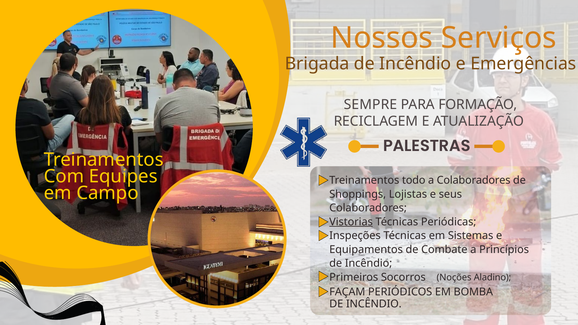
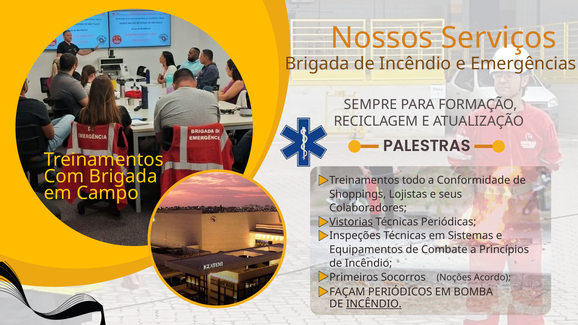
Com Equipes: Equipes -> Brigada (123, 176)
a Colaboradores: Colaboradores -> Conformidade (474, 180)
Aladino: Aladino -> Acordo (492, 278)
INCÊNDIO underline: none -> present (374, 304)
